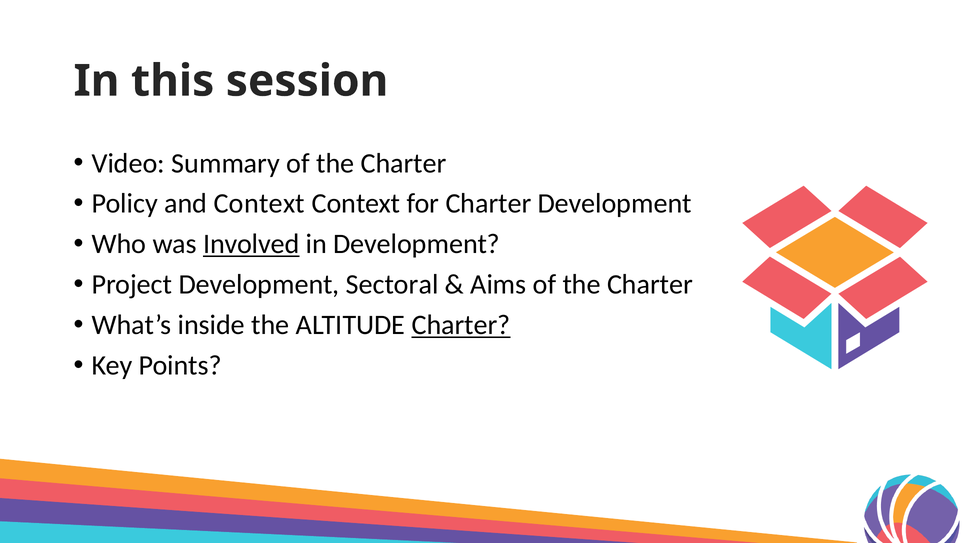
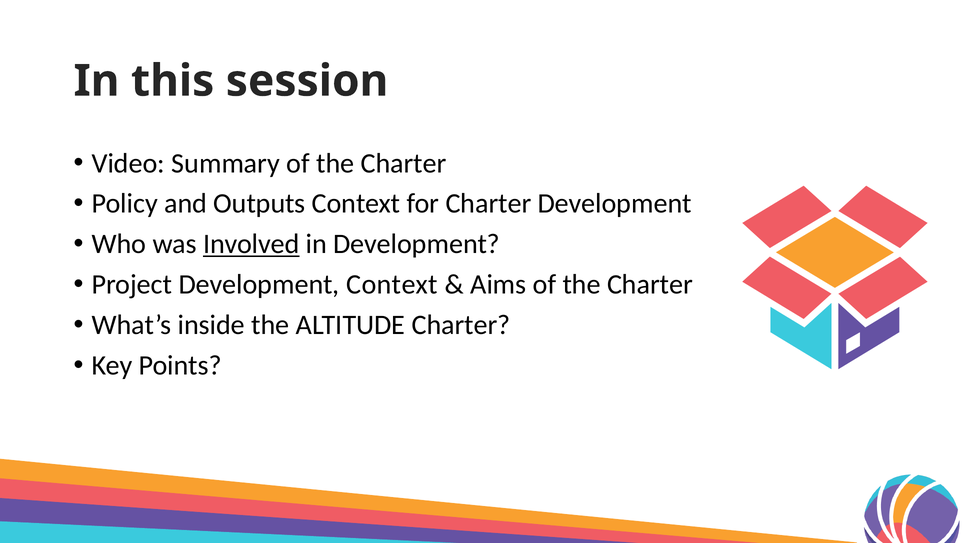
and Context: Context -> Outputs (259, 204)
Development Sectoral: Sectoral -> Context (392, 285)
Charter underline: present -> none (461, 325)
